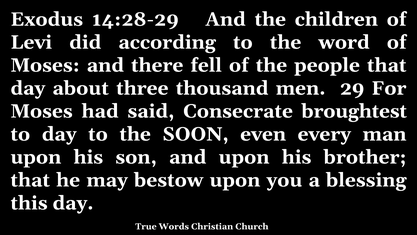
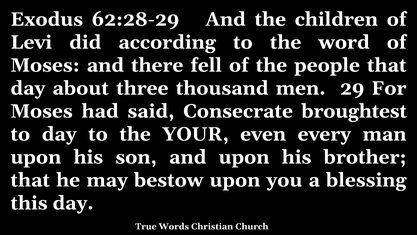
14:28-29: 14:28-29 -> 62:28-29 (135, 19)
SOON: SOON -> YOUR (196, 134)
